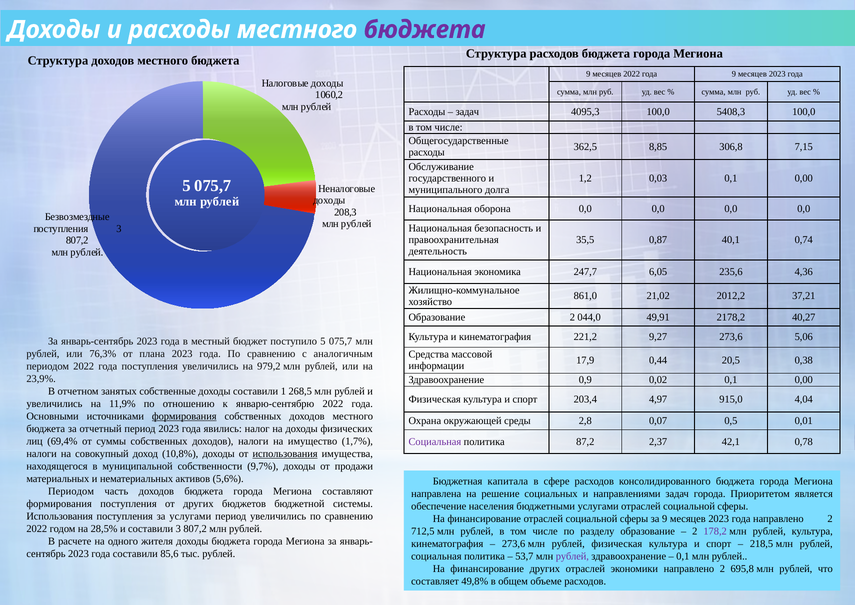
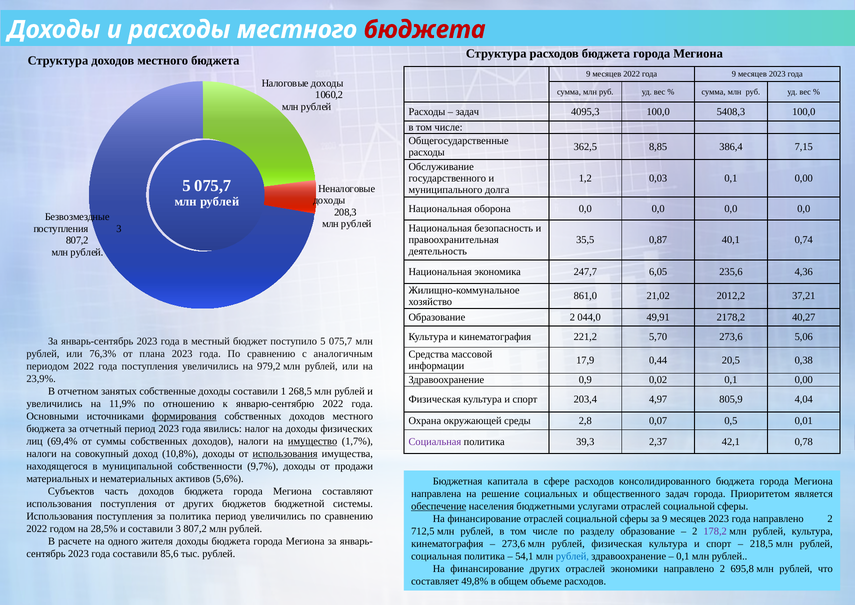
бюджета colour: purple -> red (425, 30)
306,8: 306,8 -> 386,4 (731, 146)
9,27: 9,27 -> 5,70 (658, 336)
915,0: 915,0 -> 805,9 (731, 399)
имущество underline: none -> present (313, 441)
87,2: 87,2 -> 39,3 (585, 441)
Периодом: Периодом -> Субъектов (71, 491)
направлениями: направлениями -> общественного (627, 493)
формирования: формирования -> использования (59, 503)
обеспечение underline: none -> present (439, 506)
за услугами: услугами -> политика (190, 516)
53,7: 53,7 -> 54,1 (524, 556)
рублей colour: purple -> blue (572, 556)
